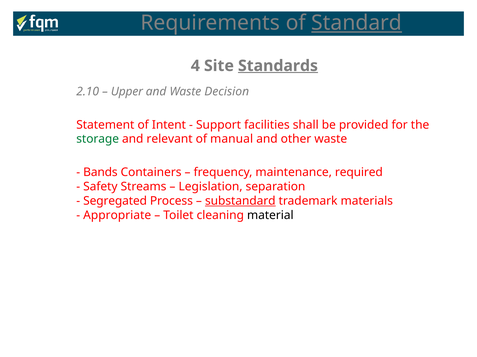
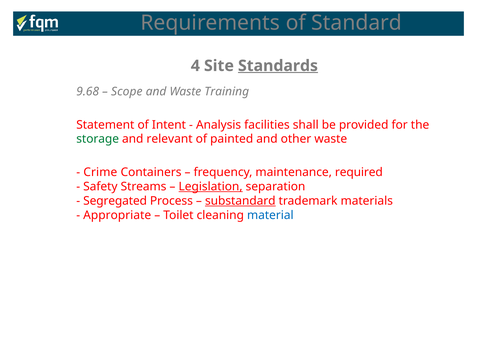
Standard underline: present -> none (357, 23)
2.10: 2.10 -> 9.68 (88, 92)
Upper: Upper -> Scope (127, 92)
Decision: Decision -> Training (227, 92)
Support: Support -> Analysis (219, 125)
manual: manual -> painted (232, 139)
Bands: Bands -> Crime (100, 173)
Legislation underline: none -> present (211, 187)
material colour: black -> blue (270, 216)
